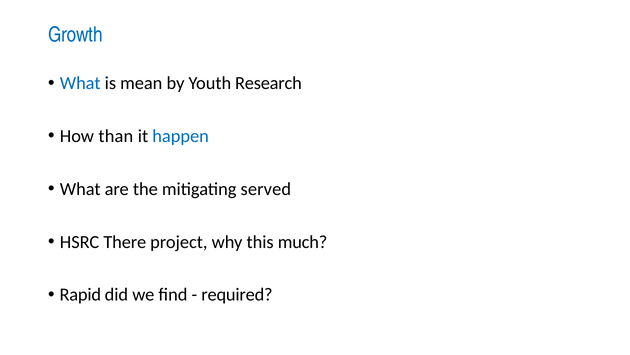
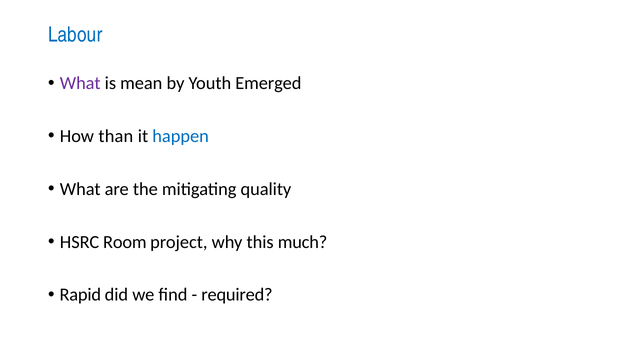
Growth: Growth -> Labour (75, 35)
What colour: blue -> purple (80, 83)
Research: Research -> Emerged (268, 83)
served: served -> quality (266, 189)
There: There -> Room (125, 242)
